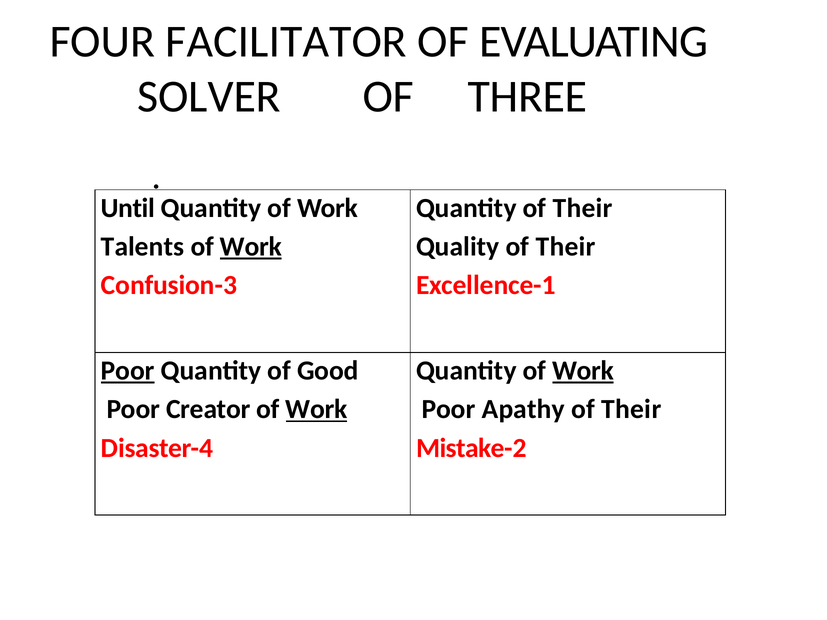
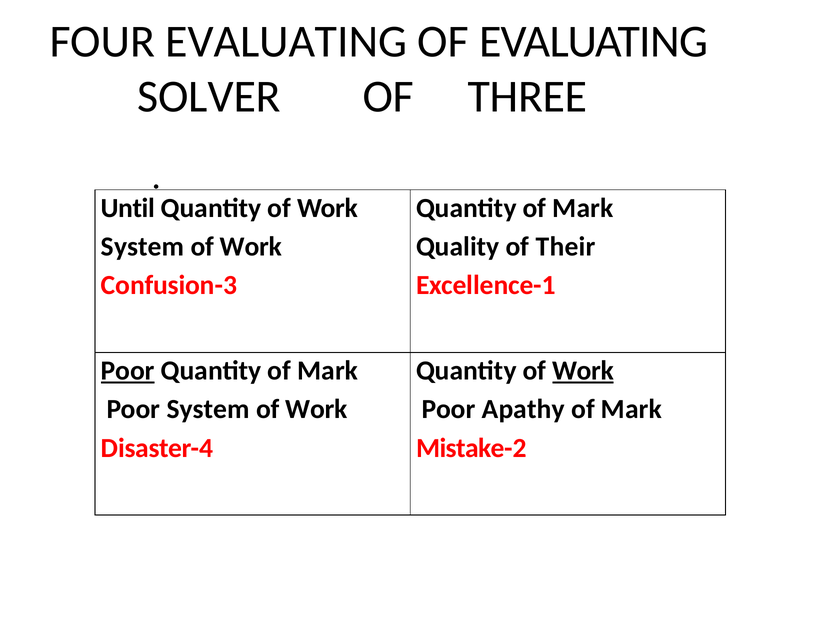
FOUR FACILITATOR: FACILITATOR -> EVALUATING (286, 42)
Their: Their -> Mark (583, 208)
Talents: Talents -> System (143, 247)
Work underline: present -> none (251, 247)
Good: Good -> Mark (328, 371)
Poor Creator: Creator -> System (208, 410)
Work underline: present -> none (316, 410)
Their: Their -> Mark (631, 410)
